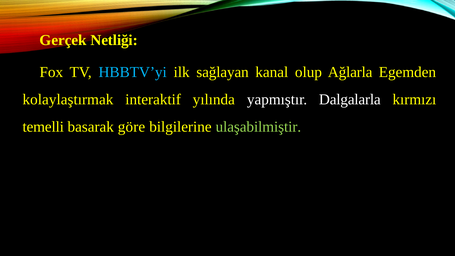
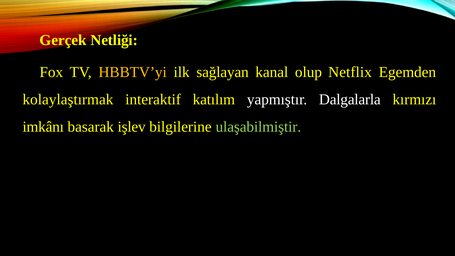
HBBTV’yi colour: light blue -> yellow (133, 72)
Ağlarla: Ağlarla -> Netflix (350, 72)
yılında: yılında -> katılım (214, 100)
temelli: temelli -> imkânı (43, 127)
göre: göre -> işlev (132, 127)
